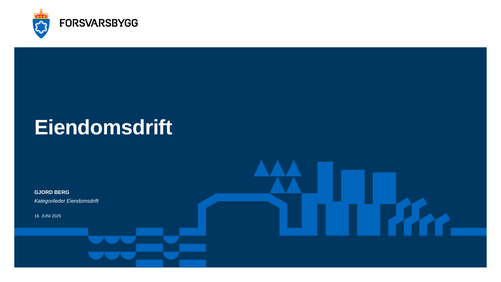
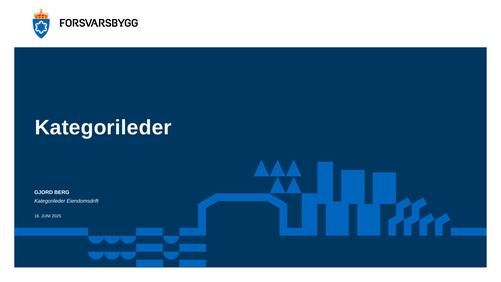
Eiendomsdrift: Eiendomsdrift -> Kategorileder (103, 128)
